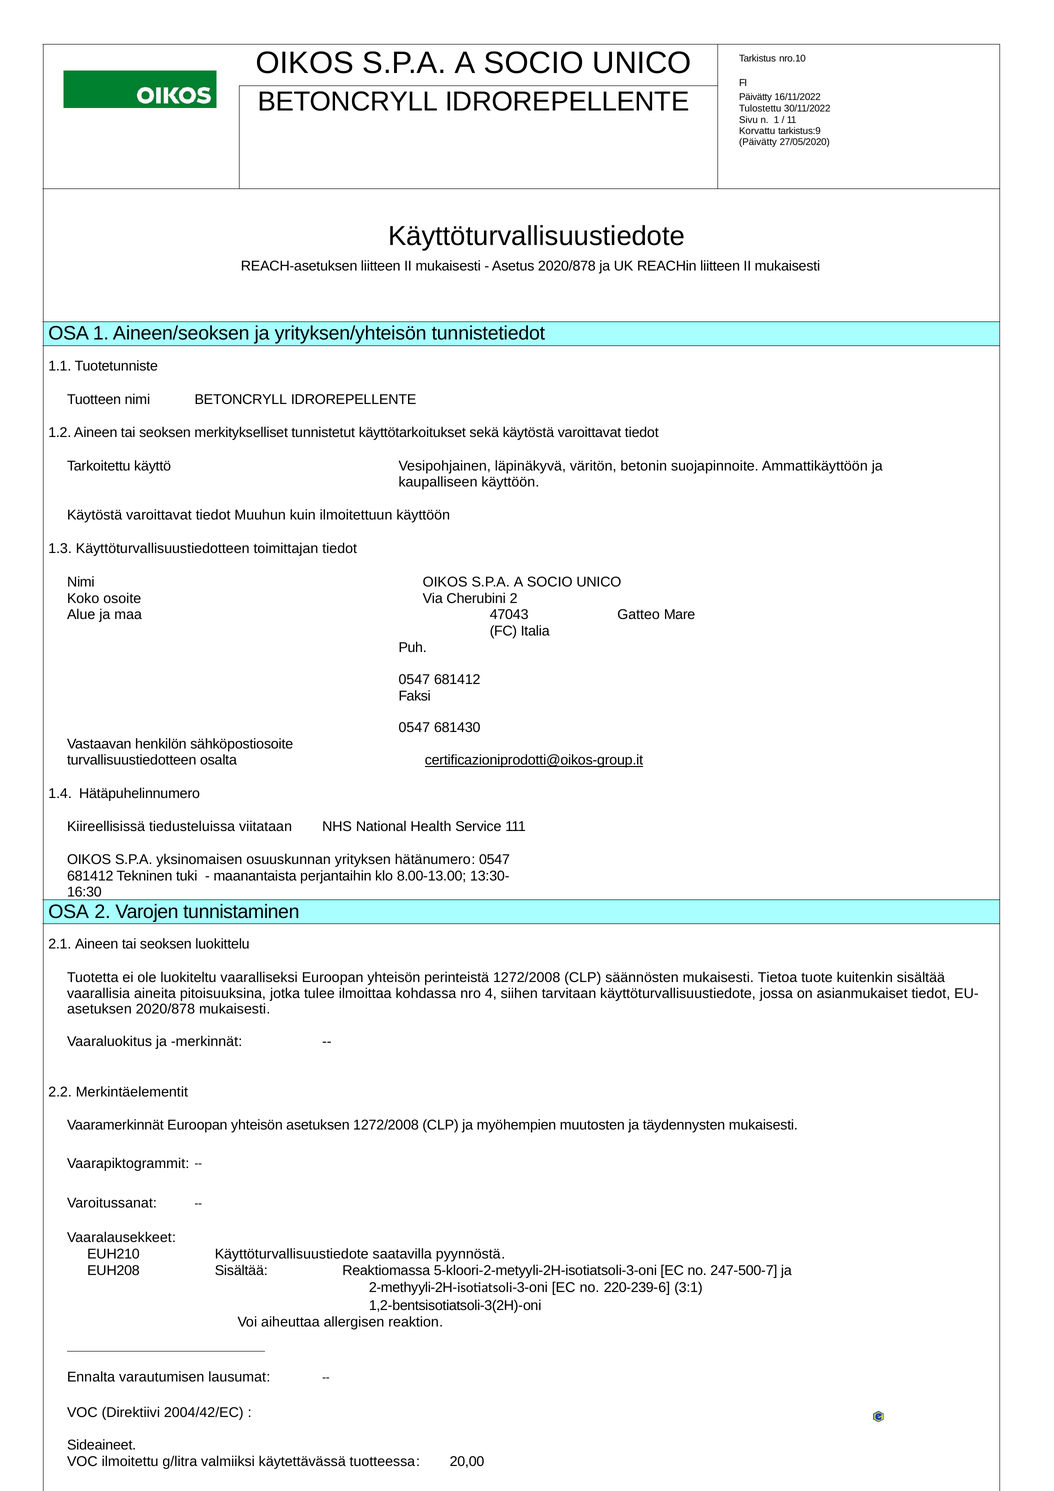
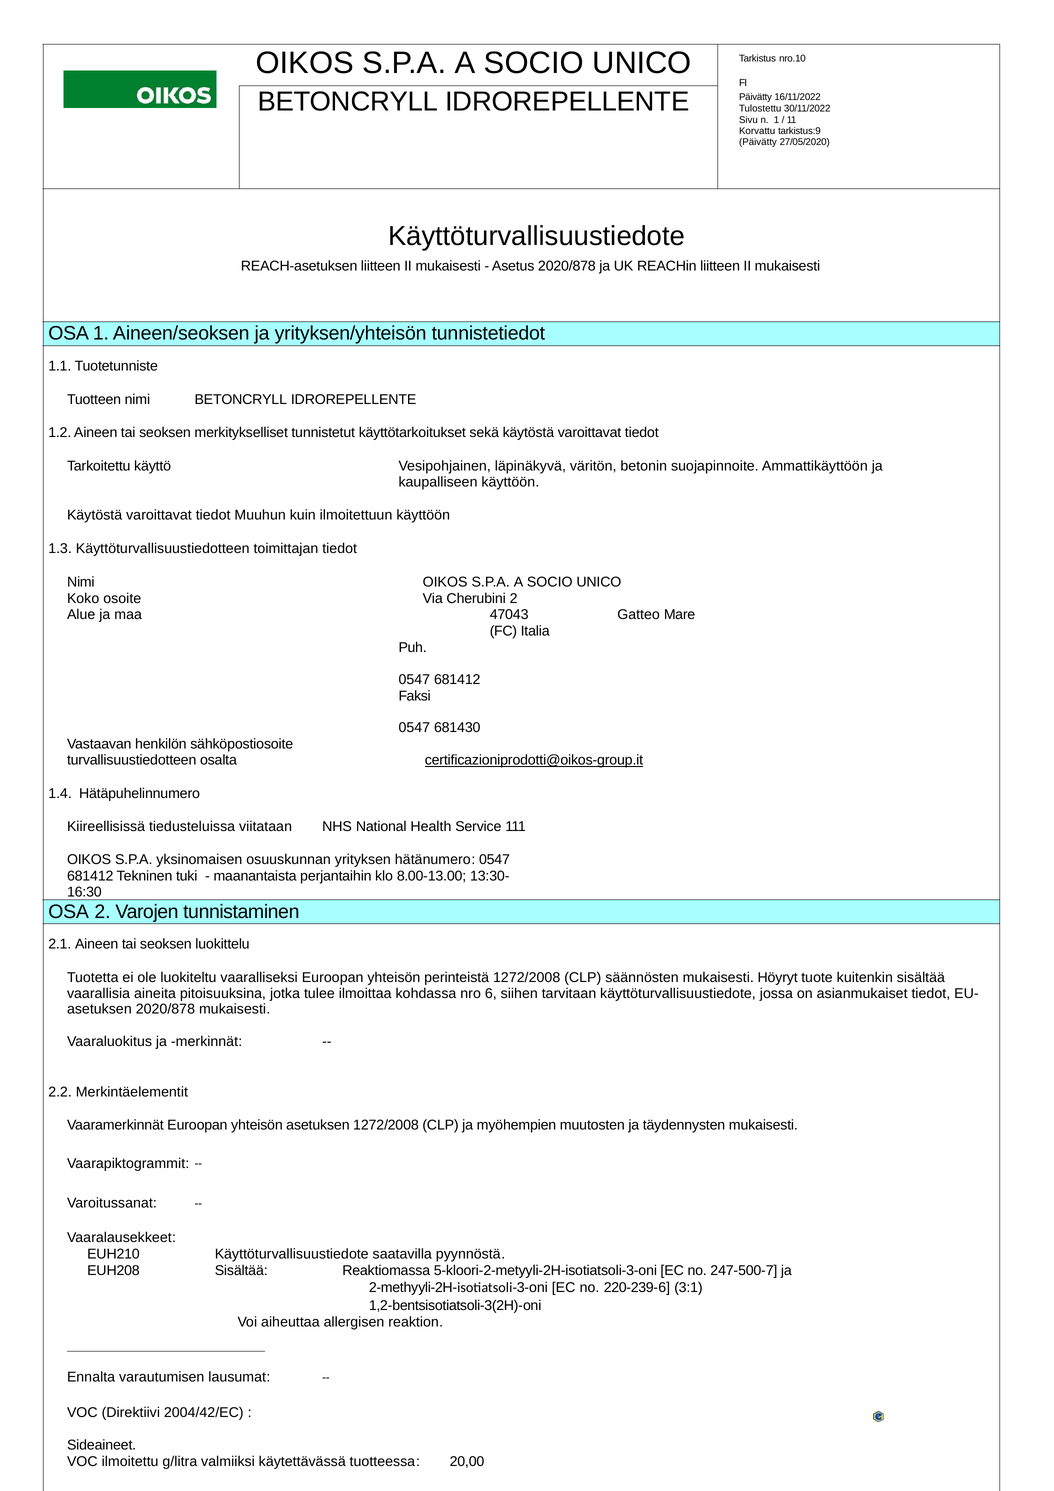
Tietoa: Tietoa -> Höyryt (778, 978)
4: 4 -> 6 (491, 994)
